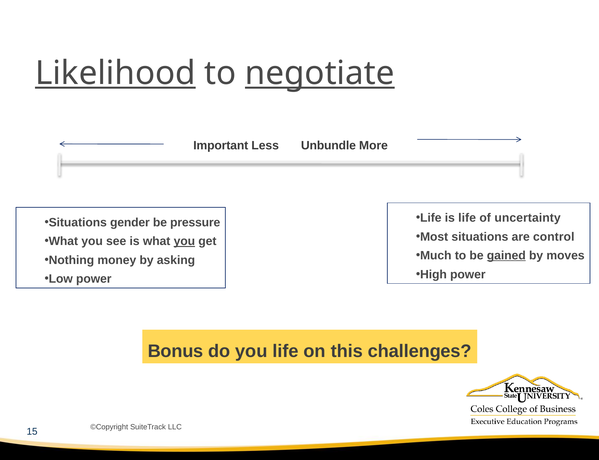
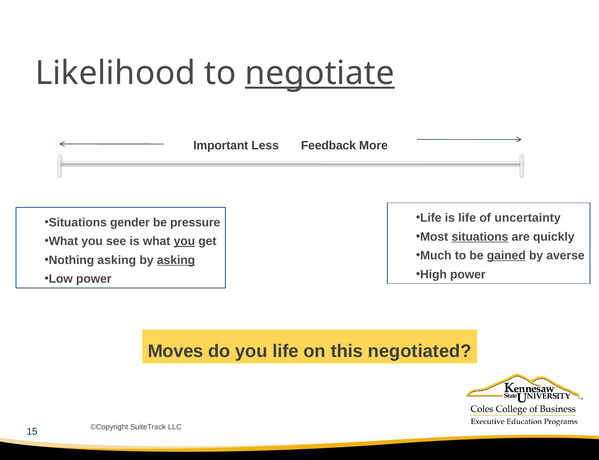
Likelihood underline: present -> none (115, 73)
Unbundle: Unbundle -> Feedback (328, 145)
situations underline: none -> present (480, 237)
control: control -> quickly (554, 237)
moves: moves -> averse (565, 256)
Nothing money: money -> asking (117, 260)
asking underline: none -> present (176, 260)
Bonus: Bonus -> Moves (176, 351)
challenges: challenges -> negotiated (420, 351)
